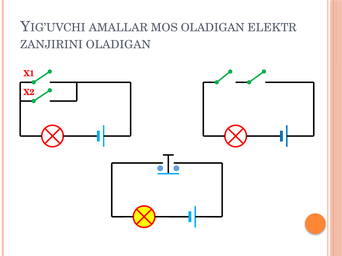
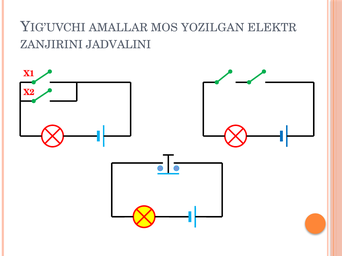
MOS OLADIGAN: OLADIGAN -> YOZILGAN (213, 28)
ZANJIRINI OLADIGAN: OLADIGAN -> JADVALINI (118, 45)
